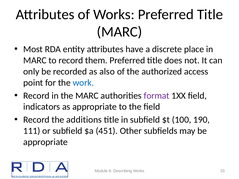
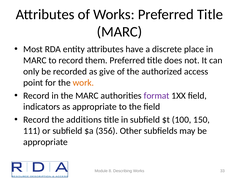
also: also -> give (107, 72)
work colour: blue -> orange (83, 83)
190: 190 -> 150 (202, 120)
451: 451 -> 356 (107, 131)
